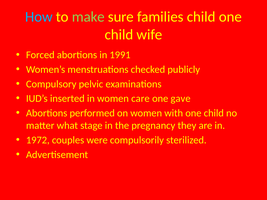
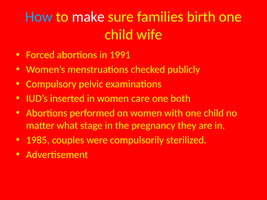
make colour: light green -> white (88, 17)
families child: child -> birth (201, 17)
gave: gave -> both (181, 99)
1972: 1972 -> 1985 (38, 140)
